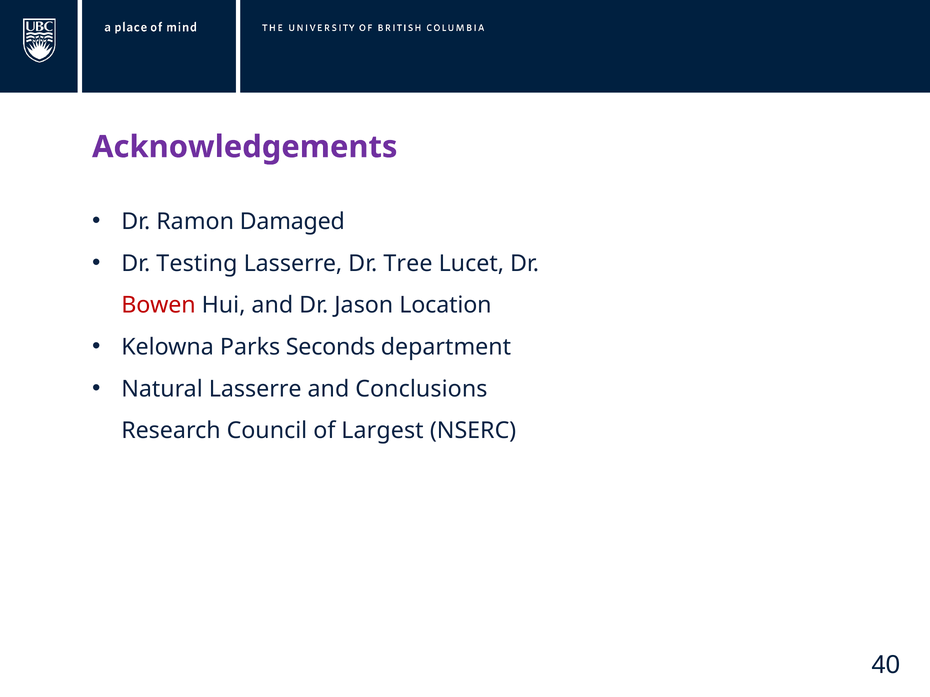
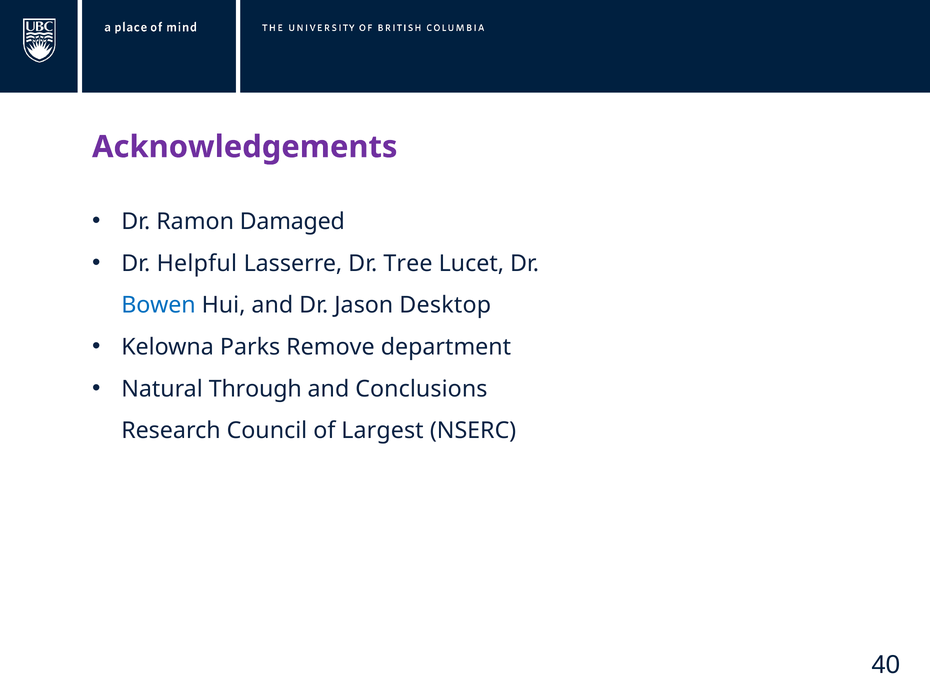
Testing: Testing -> Helpful (197, 264)
Bowen colour: red -> blue (158, 305)
Location: Location -> Desktop (445, 305)
Seconds: Seconds -> Remove (330, 347)
Natural Lasserre: Lasserre -> Through (255, 389)
